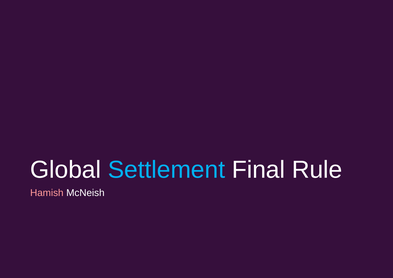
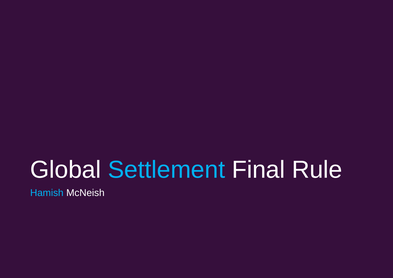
Hamish colour: pink -> light blue (47, 193)
